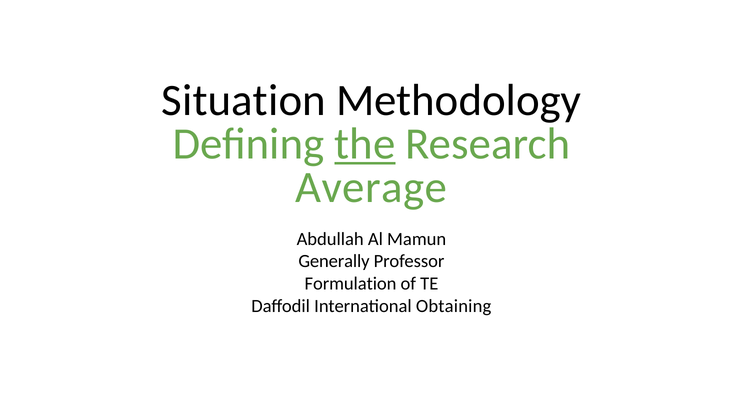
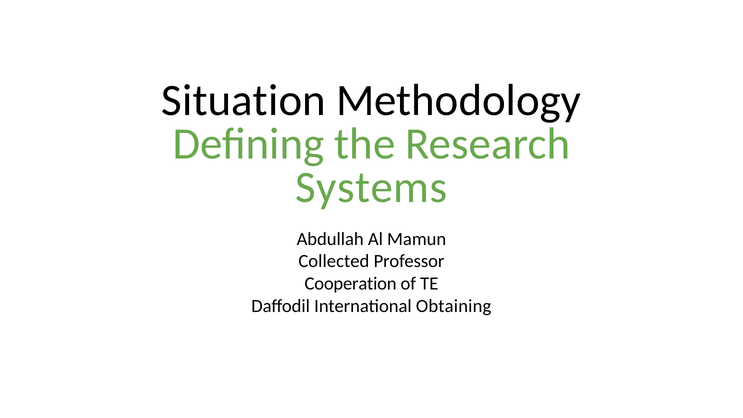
the underline: present -> none (365, 144)
Average: Average -> Systems (371, 188)
Generally: Generally -> Collected (334, 261)
Formulation: Formulation -> Cooperation (351, 284)
